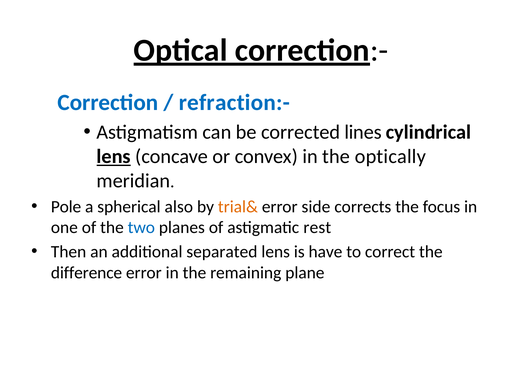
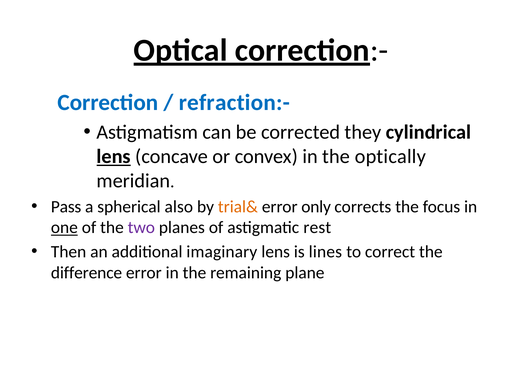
lines: lines -> they (363, 132)
Pole: Pole -> Pass (66, 207)
side: side -> only (316, 207)
one underline: none -> present (64, 228)
two colour: blue -> purple (141, 228)
separated: separated -> imaginary (222, 252)
have: have -> lines (325, 252)
